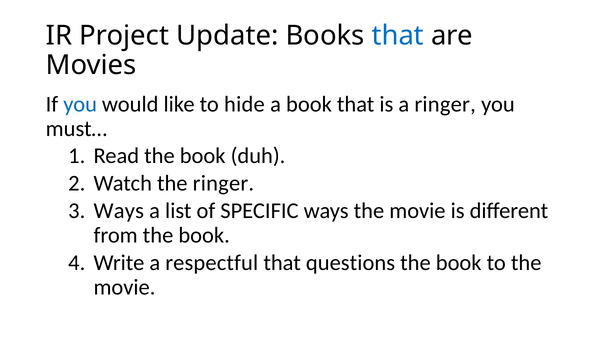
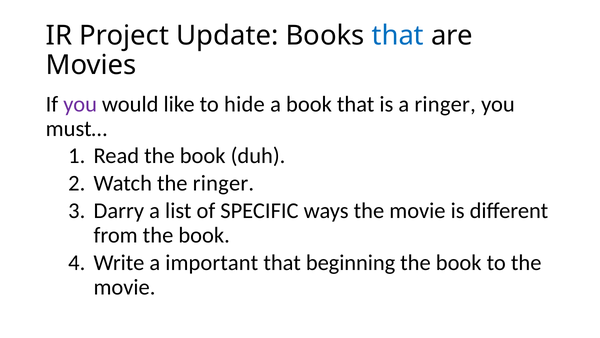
you colour: blue -> purple (80, 104)
Ways: Ways -> Darry (119, 211)
respectful: respectful -> important (212, 262)
questions: questions -> beginning (351, 262)
